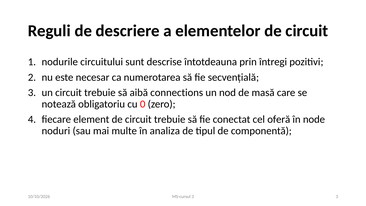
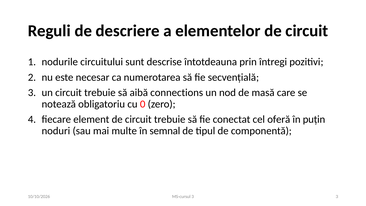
node: node -> puțin (314, 119)
analiza: analiza -> semnal (165, 131)
